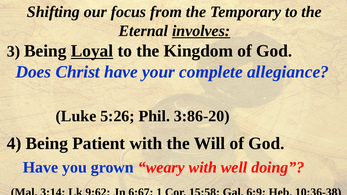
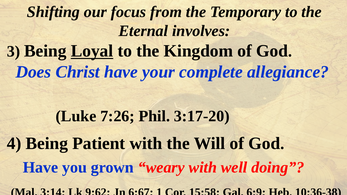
involves underline: present -> none (201, 31)
5:26: 5:26 -> 7:26 (117, 116)
3:86-20: 3:86-20 -> 3:17-20 (202, 116)
